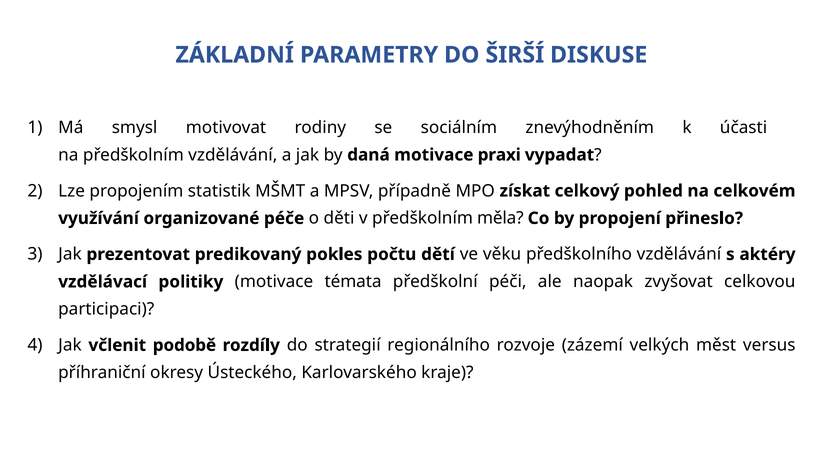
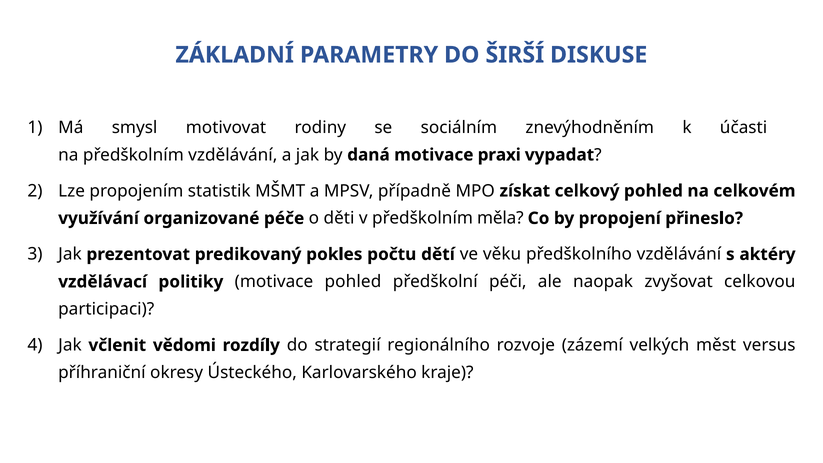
motivace témata: témata -> pohled (353, 282)
podobě: podobě -> vědomi (184, 345)
